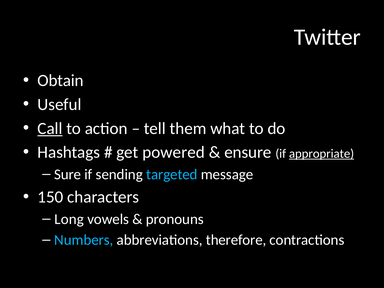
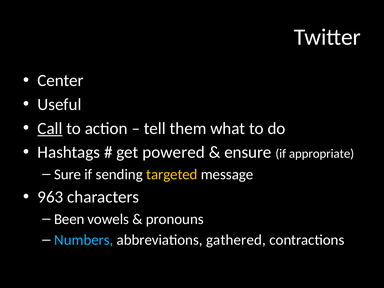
Obtain: Obtain -> Center (60, 81)
appropriate underline: present -> none (322, 154)
targeted colour: light blue -> yellow (172, 174)
150: 150 -> 963 (50, 197)
Long: Long -> Been (69, 219)
therefore: therefore -> gathered (236, 240)
